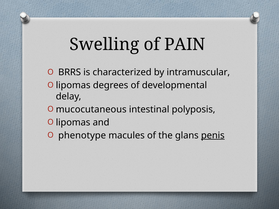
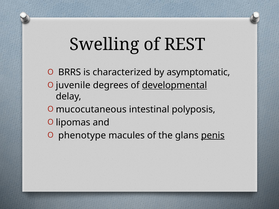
PAIN: PAIN -> REST (185, 44)
intramuscular: intramuscular -> asymptomatic (198, 72)
lipomas: lipomas -> juvenile (73, 85)
developmental underline: none -> present (174, 85)
